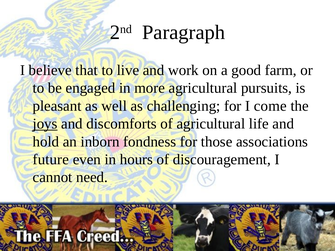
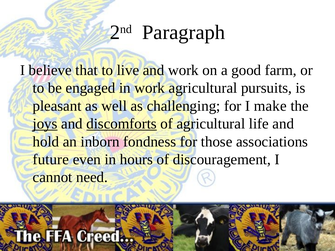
in more: more -> work (150, 88)
come: come -> make (270, 106)
discomforts underline: none -> present (122, 124)
